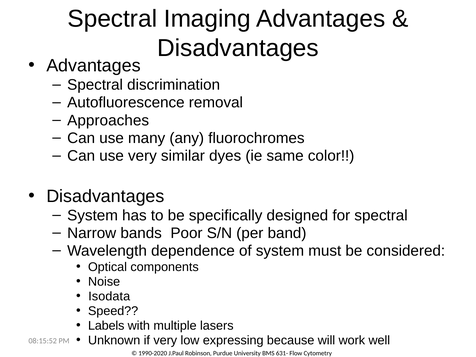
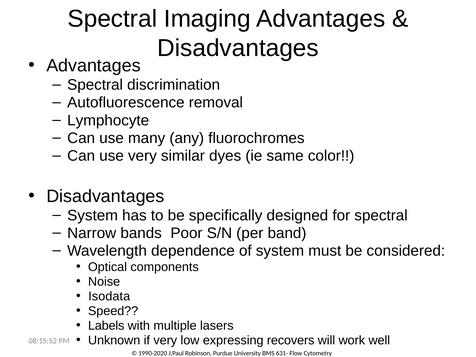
Approaches: Approaches -> Lymphocyte (108, 120)
because: because -> recovers (291, 340)
